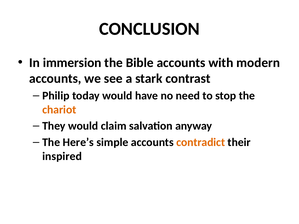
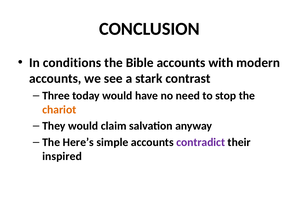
immersion: immersion -> conditions (72, 63)
Philip: Philip -> Three (56, 96)
contradict colour: orange -> purple (201, 142)
